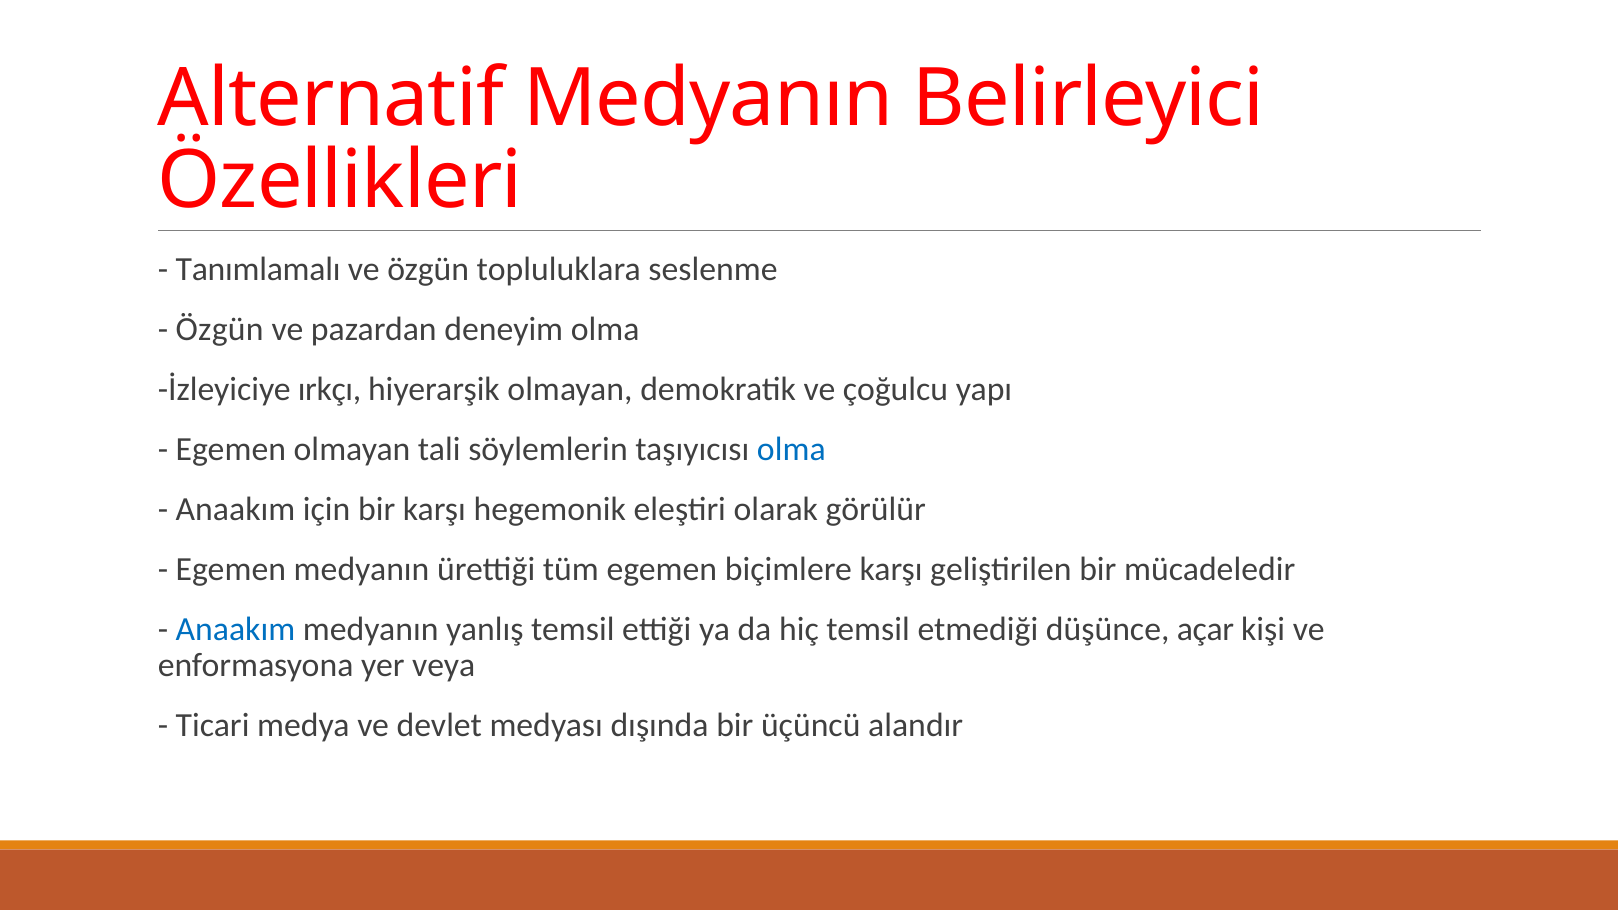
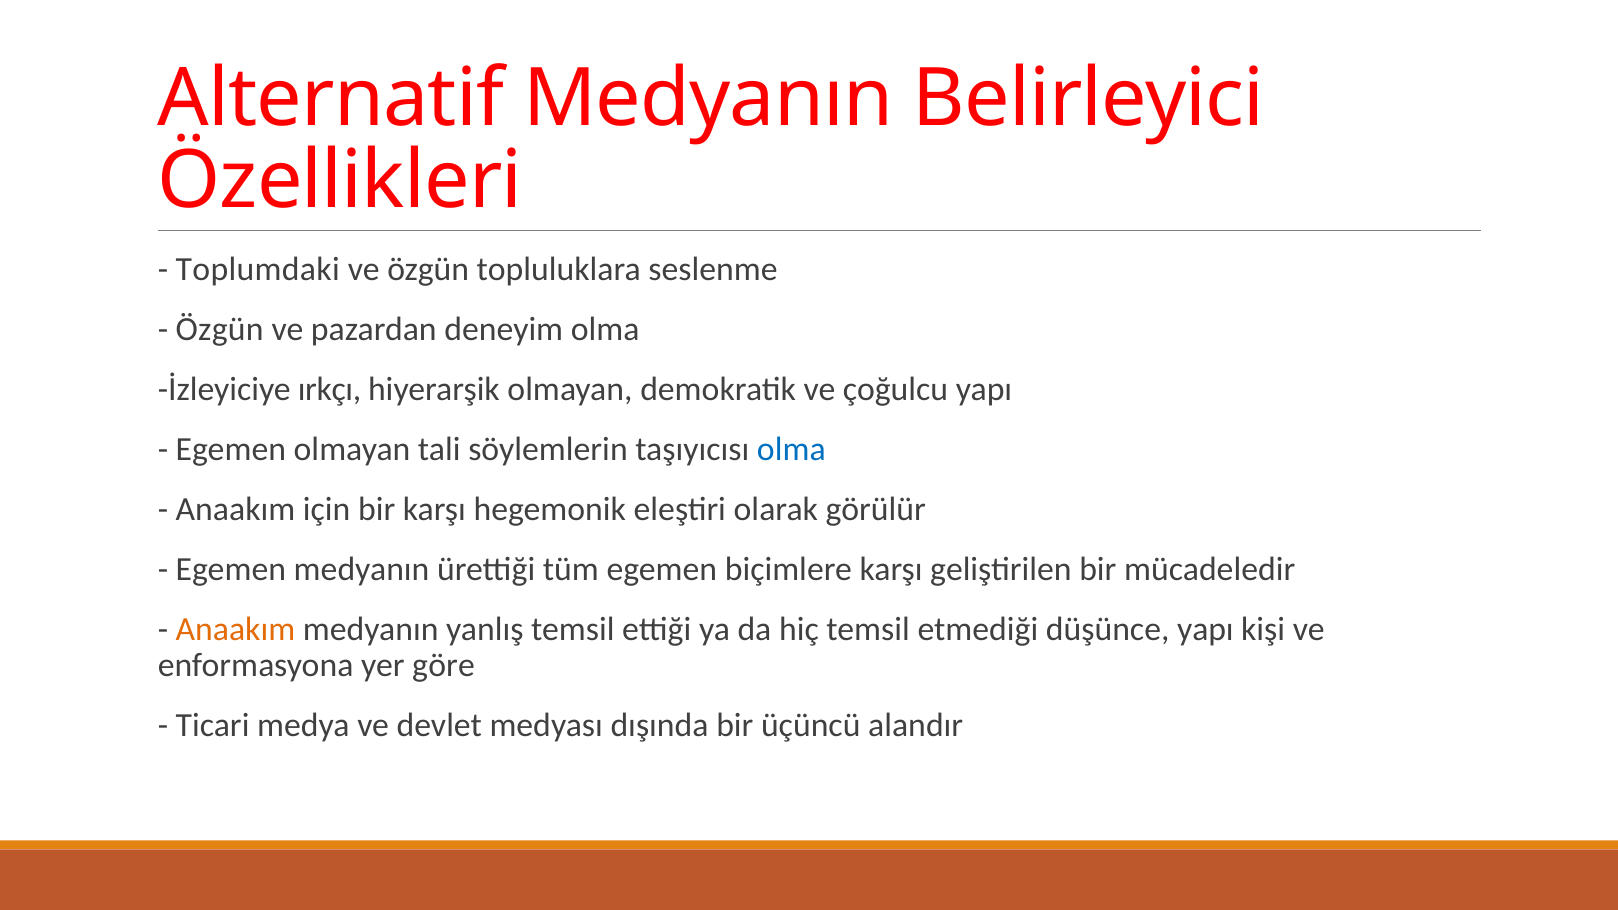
Tanımlamalı: Tanımlamalı -> Toplumdaki (258, 269)
Anaakım colour: blue -> orange (235, 629)
düşünce açar: açar -> yapı (1205, 629)
veya: veya -> göre (444, 665)
